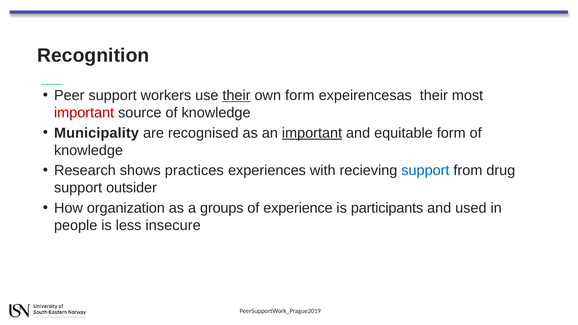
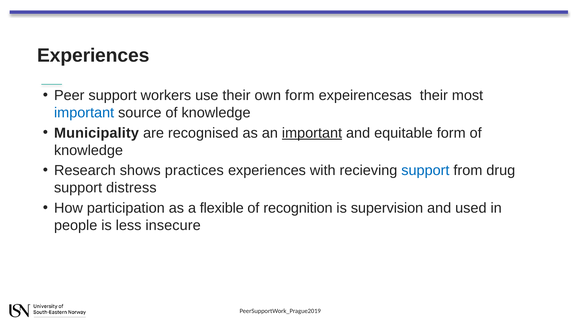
Recognition: Recognition -> Experiences (93, 55)
their underline: present -> none (236, 95)
important colour: red -> blue (84, 113)
outsider: outsider -> distress (131, 188)
organization: organization -> participation (126, 208)
groups: groups -> flexible (222, 208)
experience: experience -> recognition (298, 208)
participants: participants -> supervision (387, 208)
